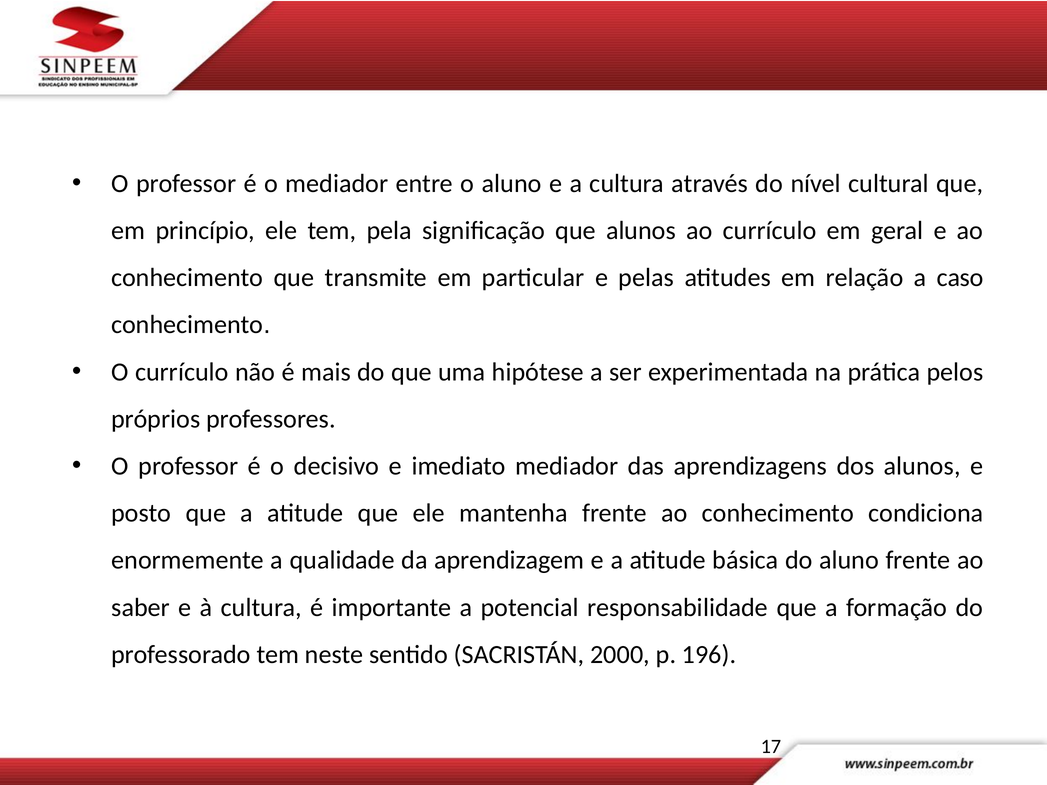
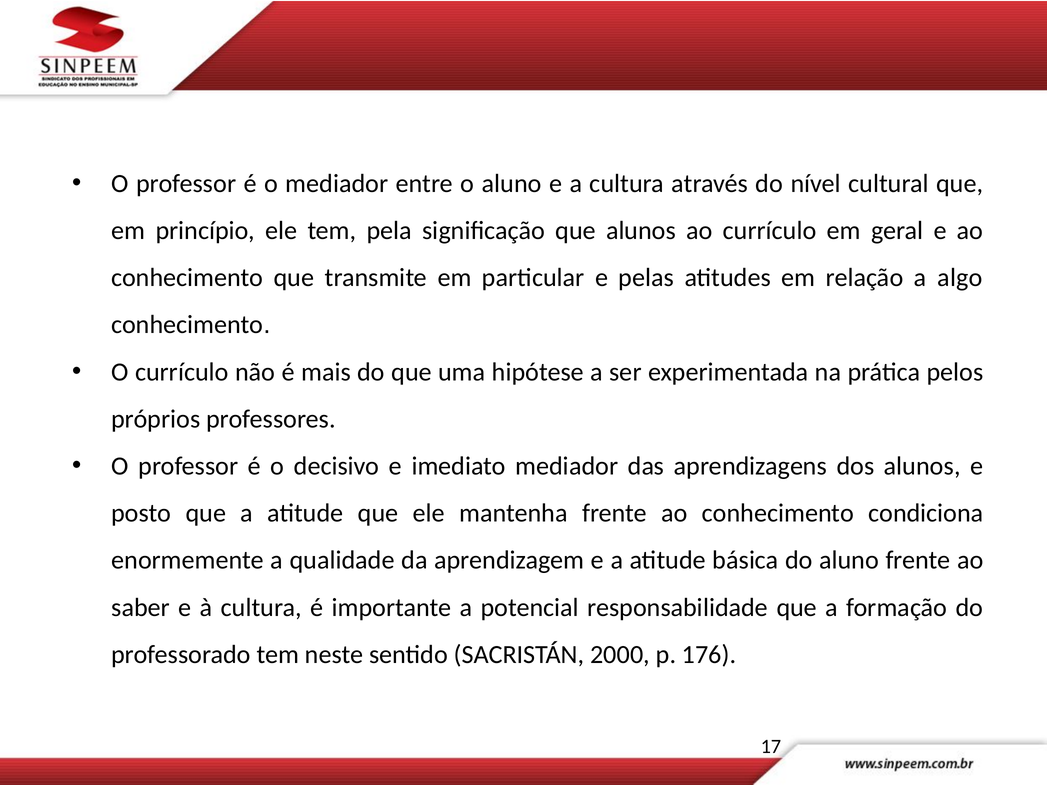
caso: caso -> algo (960, 278)
196: 196 -> 176 (709, 655)
